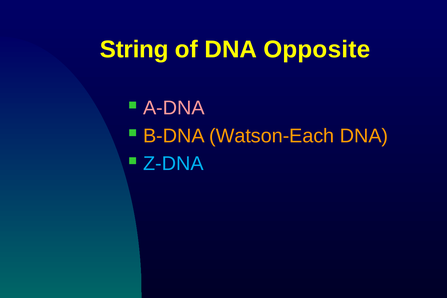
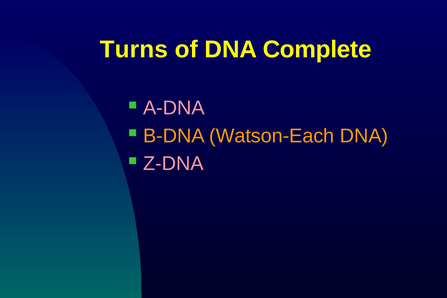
String: String -> Turns (134, 49)
Opposite: Opposite -> Complete (317, 49)
Z-DNA colour: light blue -> pink (173, 164)
